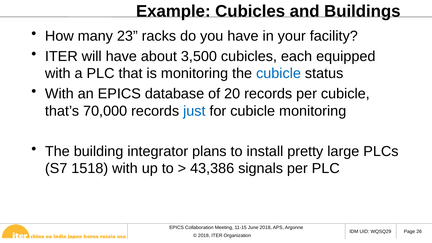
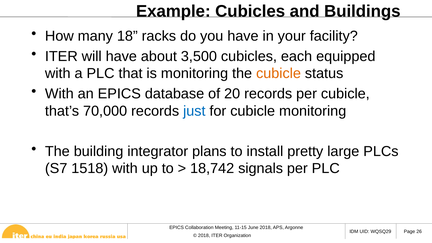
23: 23 -> 18 (127, 36)
cubicle colour: blue -> orange (279, 74)
43,386: 43,386 -> 18,742 (212, 169)
